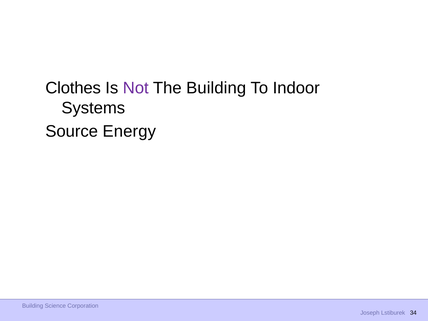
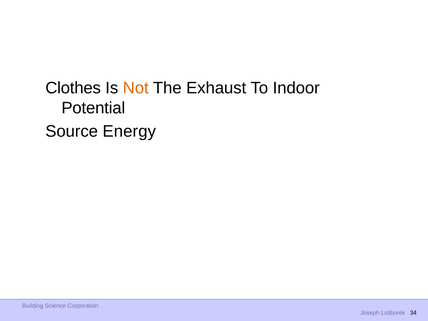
Not colour: purple -> orange (136, 88)
The Building: Building -> Exhaust (216, 88)
Systems: Systems -> Potential (93, 108)
